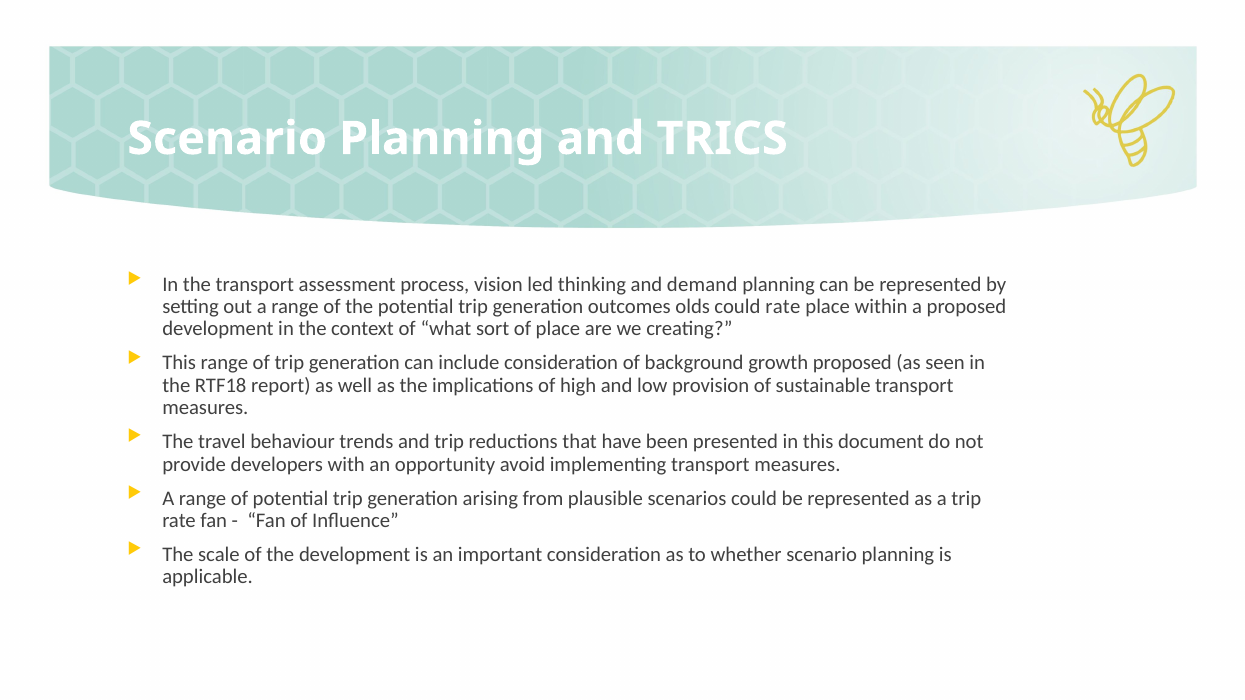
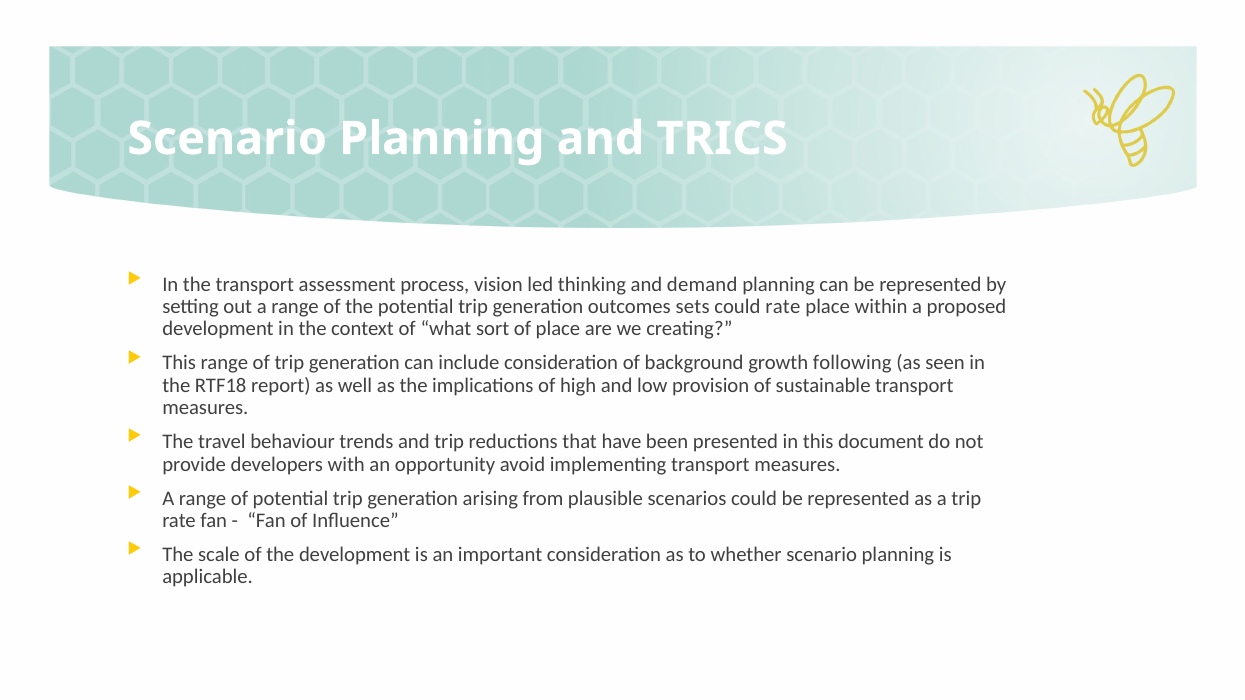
olds: olds -> sets (693, 307)
growth proposed: proposed -> following (852, 363)
